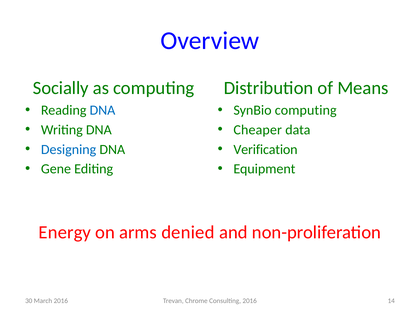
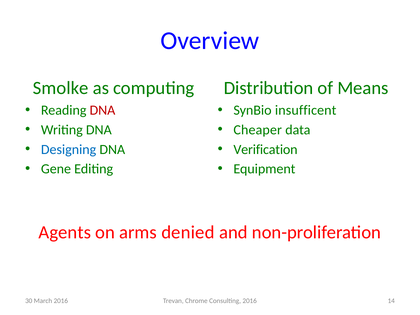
Socially: Socially -> Smolke (61, 88)
DNA colour: blue -> red (102, 110)
SynBio computing: computing -> insufficent (306, 110)
Energy: Energy -> Agents (65, 232)
